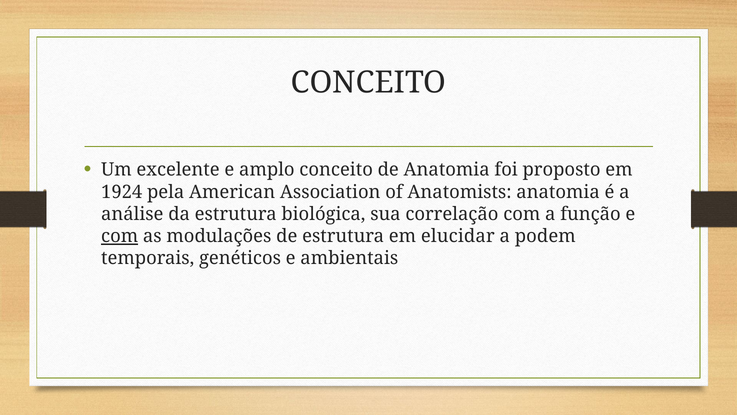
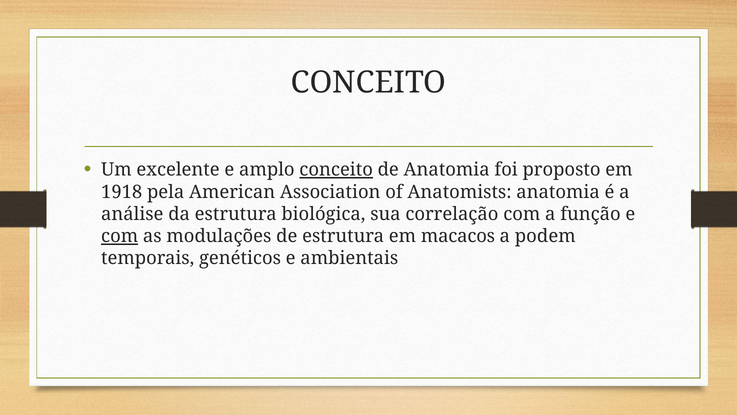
conceito underline: none -> present (336, 170)
1924: 1924 -> 1918 (122, 192)
elucidar: elucidar -> macacos (458, 236)
